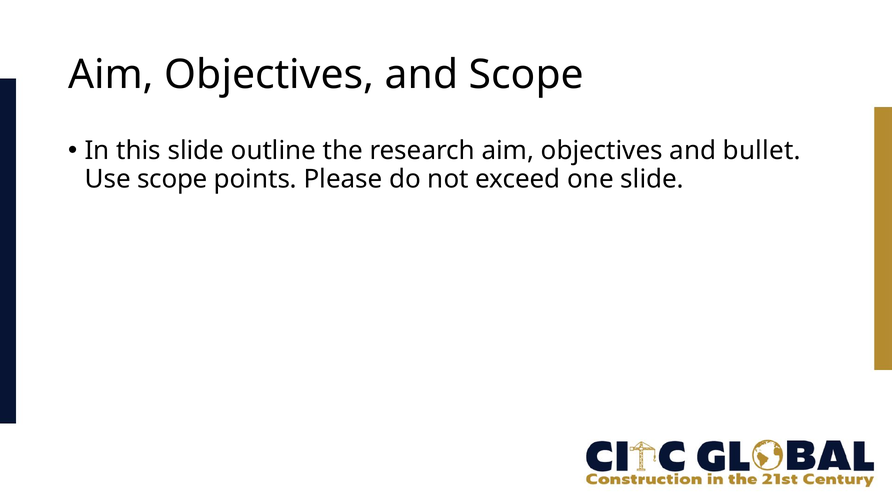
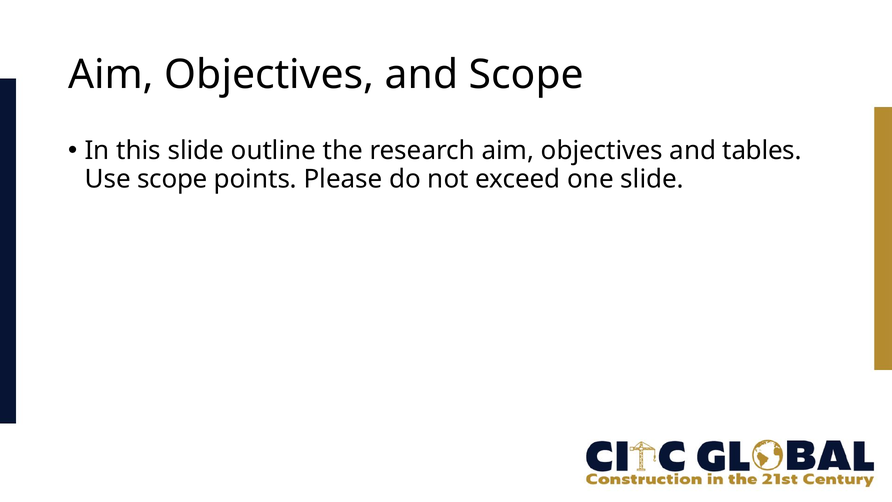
bullet: bullet -> tables (762, 151)
